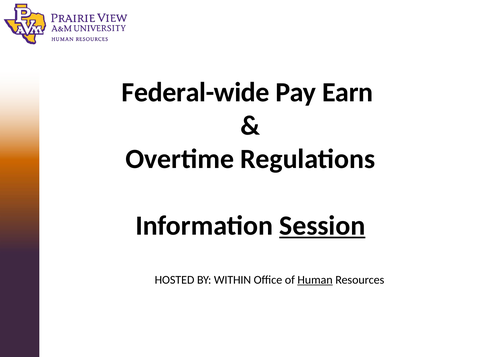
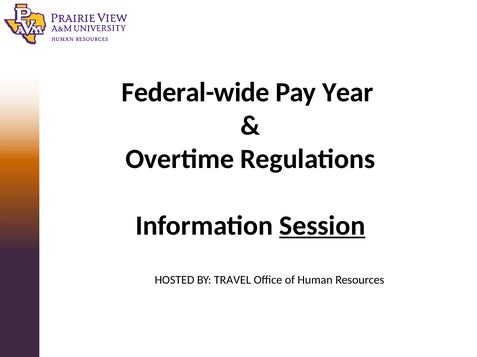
Earn: Earn -> Year (348, 93)
WITHIN: WITHIN -> TRAVEL (232, 281)
Human underline: present -> none (315, 281)
